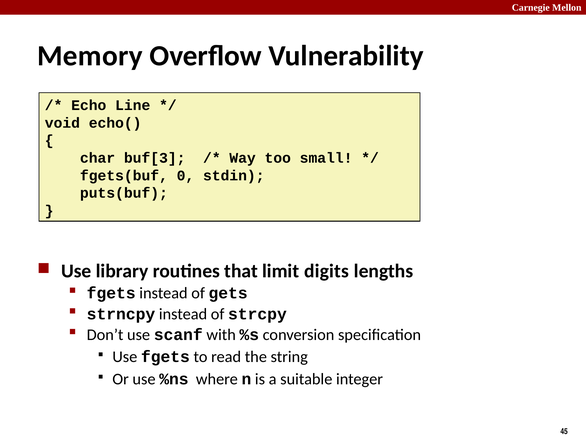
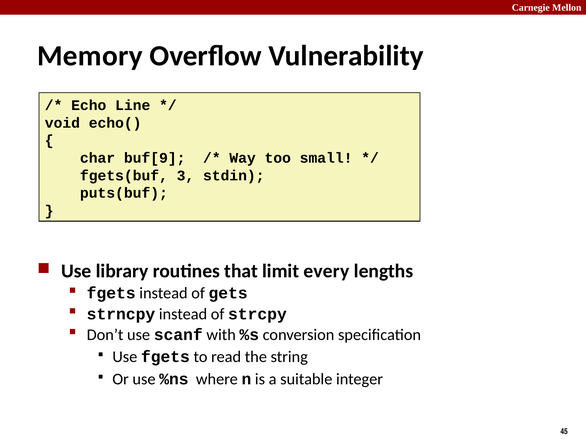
buf[3: buf[3 -> buf[9 (155, 158)
0: 0 -> 3 (185, 176)
digits: digits -> every (326, 271)
